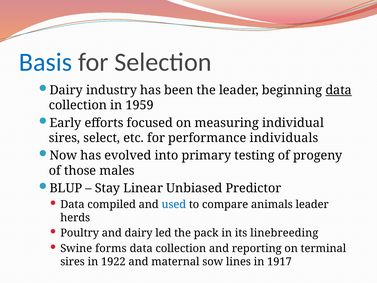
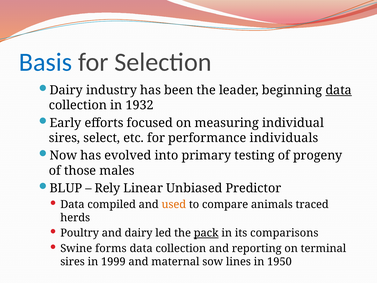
1959: 1959 -> 1932 (140, 105)
Stay: Stay -> Rely (108, 188)
used colour: blue -> orange (174, 204)
animals leader: leader -> traced (312, 204)
pack underline: none -> present (206, 233)
linebreeding: linebreeding -> comparisons (284, 233)
1922: 1922 -> 1999 (113, 261)
1917: 1917 -> 1950 (279, 261)
